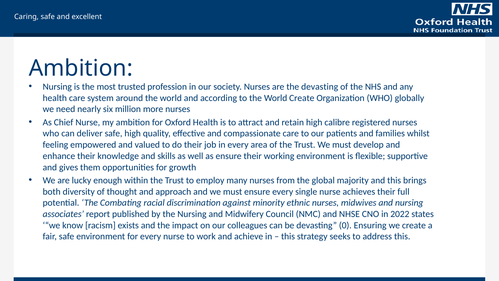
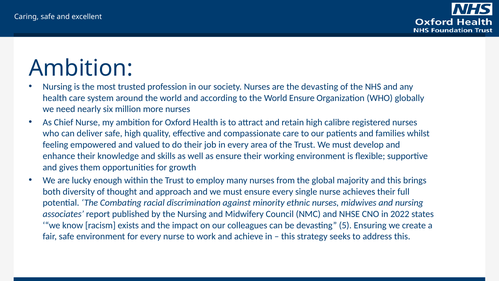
World Create: Create -> Ensure (302, 98)
0: 0 -> 5 (345, 225)
